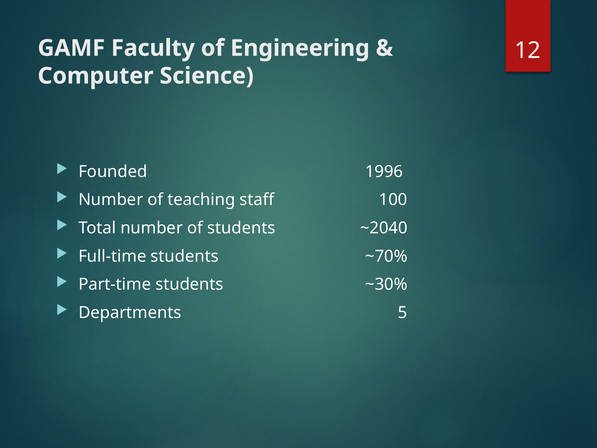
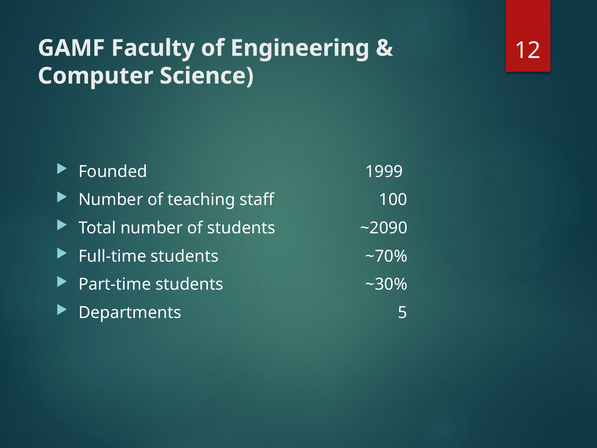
1996: 1996 -> 1999 (384, 171)
~2040: ~2040 -> ~2090 (384, 228)
